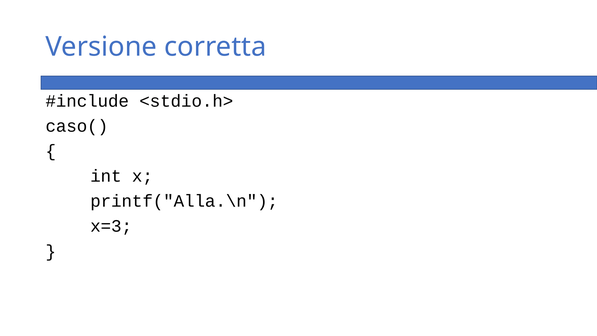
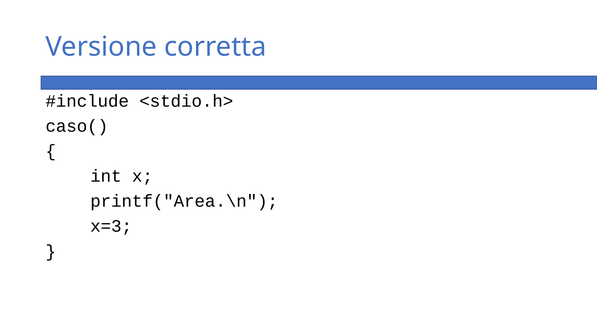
printf("Alla.\n: printf("Alla.\n -> printf("Area.\n (184, 201)
